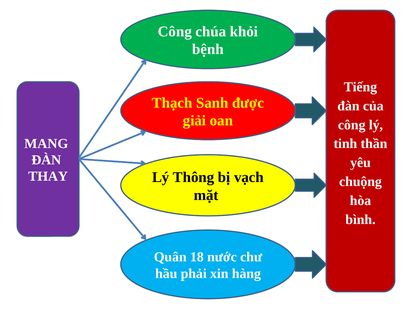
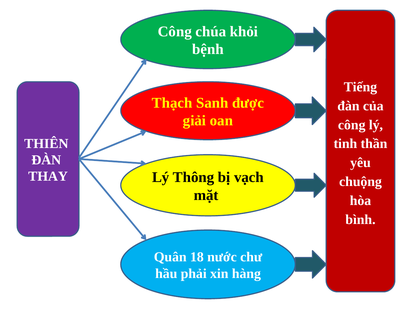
MANG: MANG -> THIÊN (46, 143)
